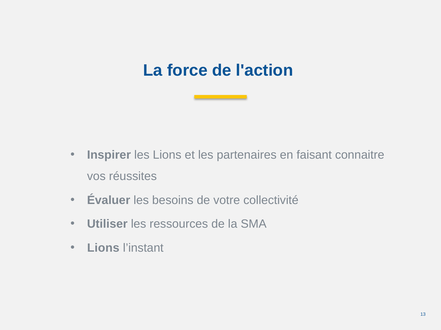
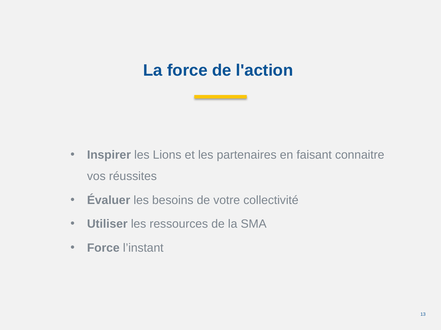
Lions: Lions -> Force (103, 248)
